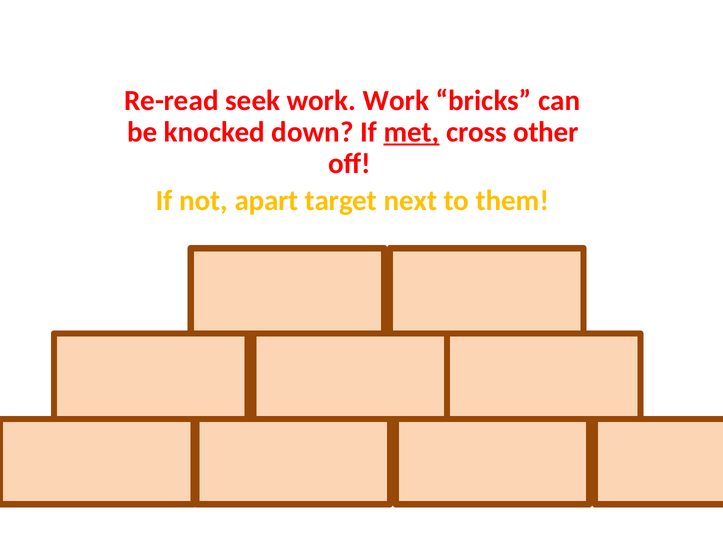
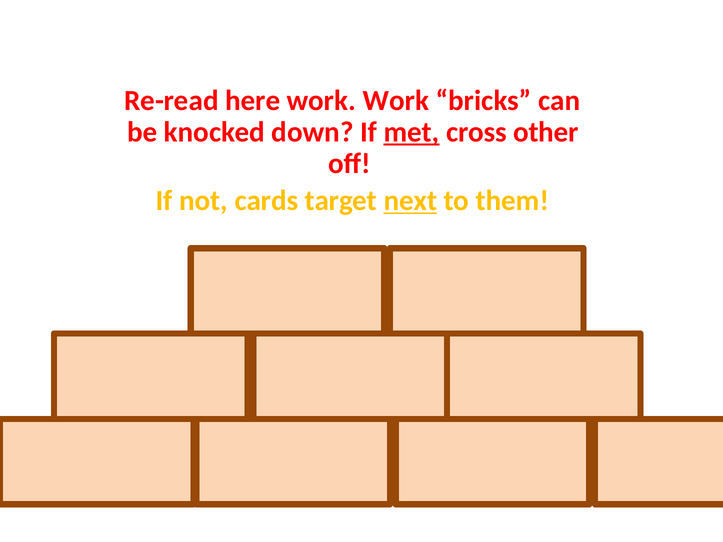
seek: seek -> here (253, 101)
apart: apart -> cards (266, 201)
next underline: none -> present (410, 201)
